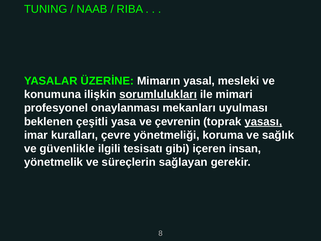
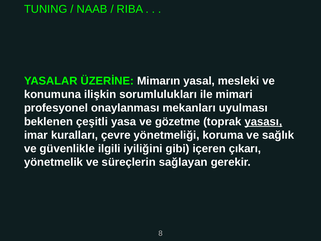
sorumlulukları underline: present -> none (158, 94)
çevrenin: çevrenin -> gözetme (178, 121)
tesisatı: tesisatı -> iyiliğini (143, 149)
insan: insan -> çıkarı (245, 149)
